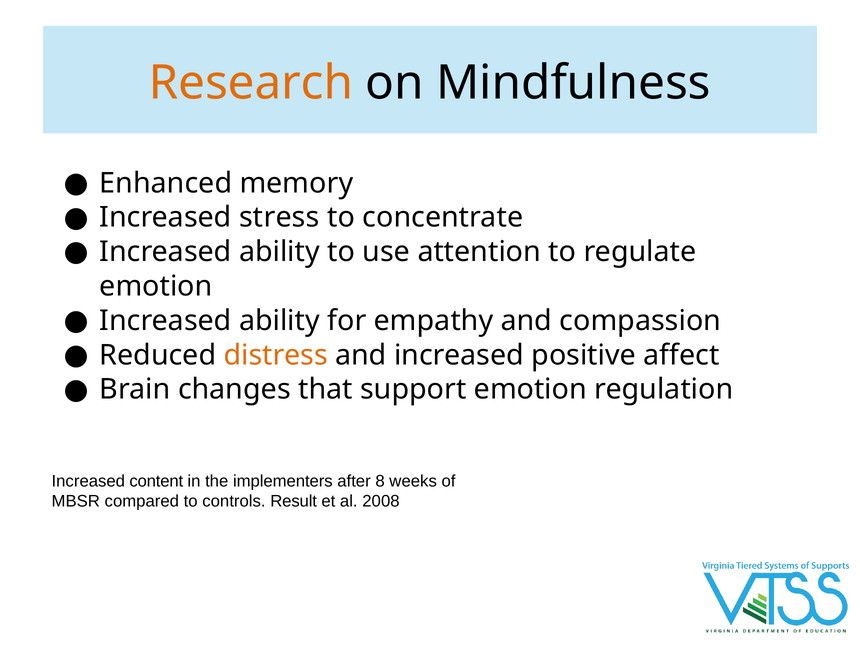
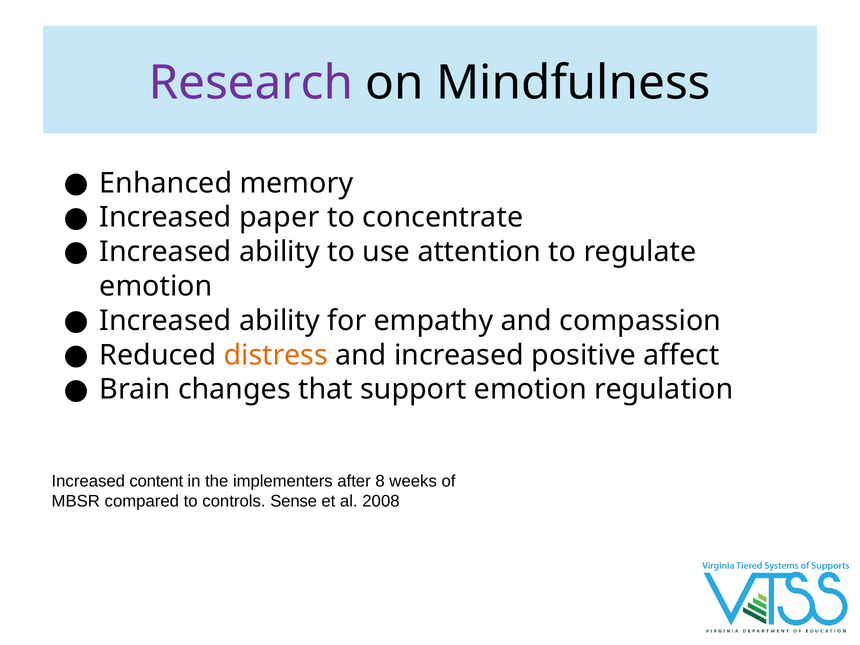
Research colour: orange -> purple (251, 83)
stress: stress -> paper (279, 217)
Result: Result -> Sense (294, 501)
